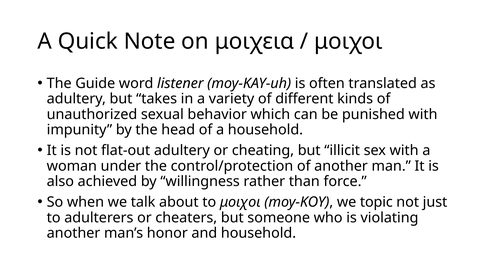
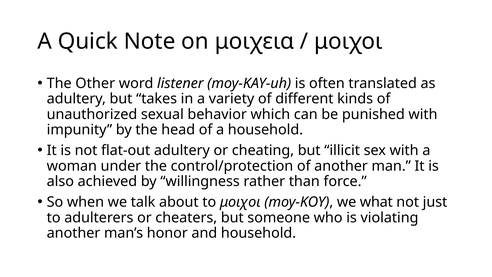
Guide: Guide -> Other (95, 83)
topic: topic -> what (376, 202)
